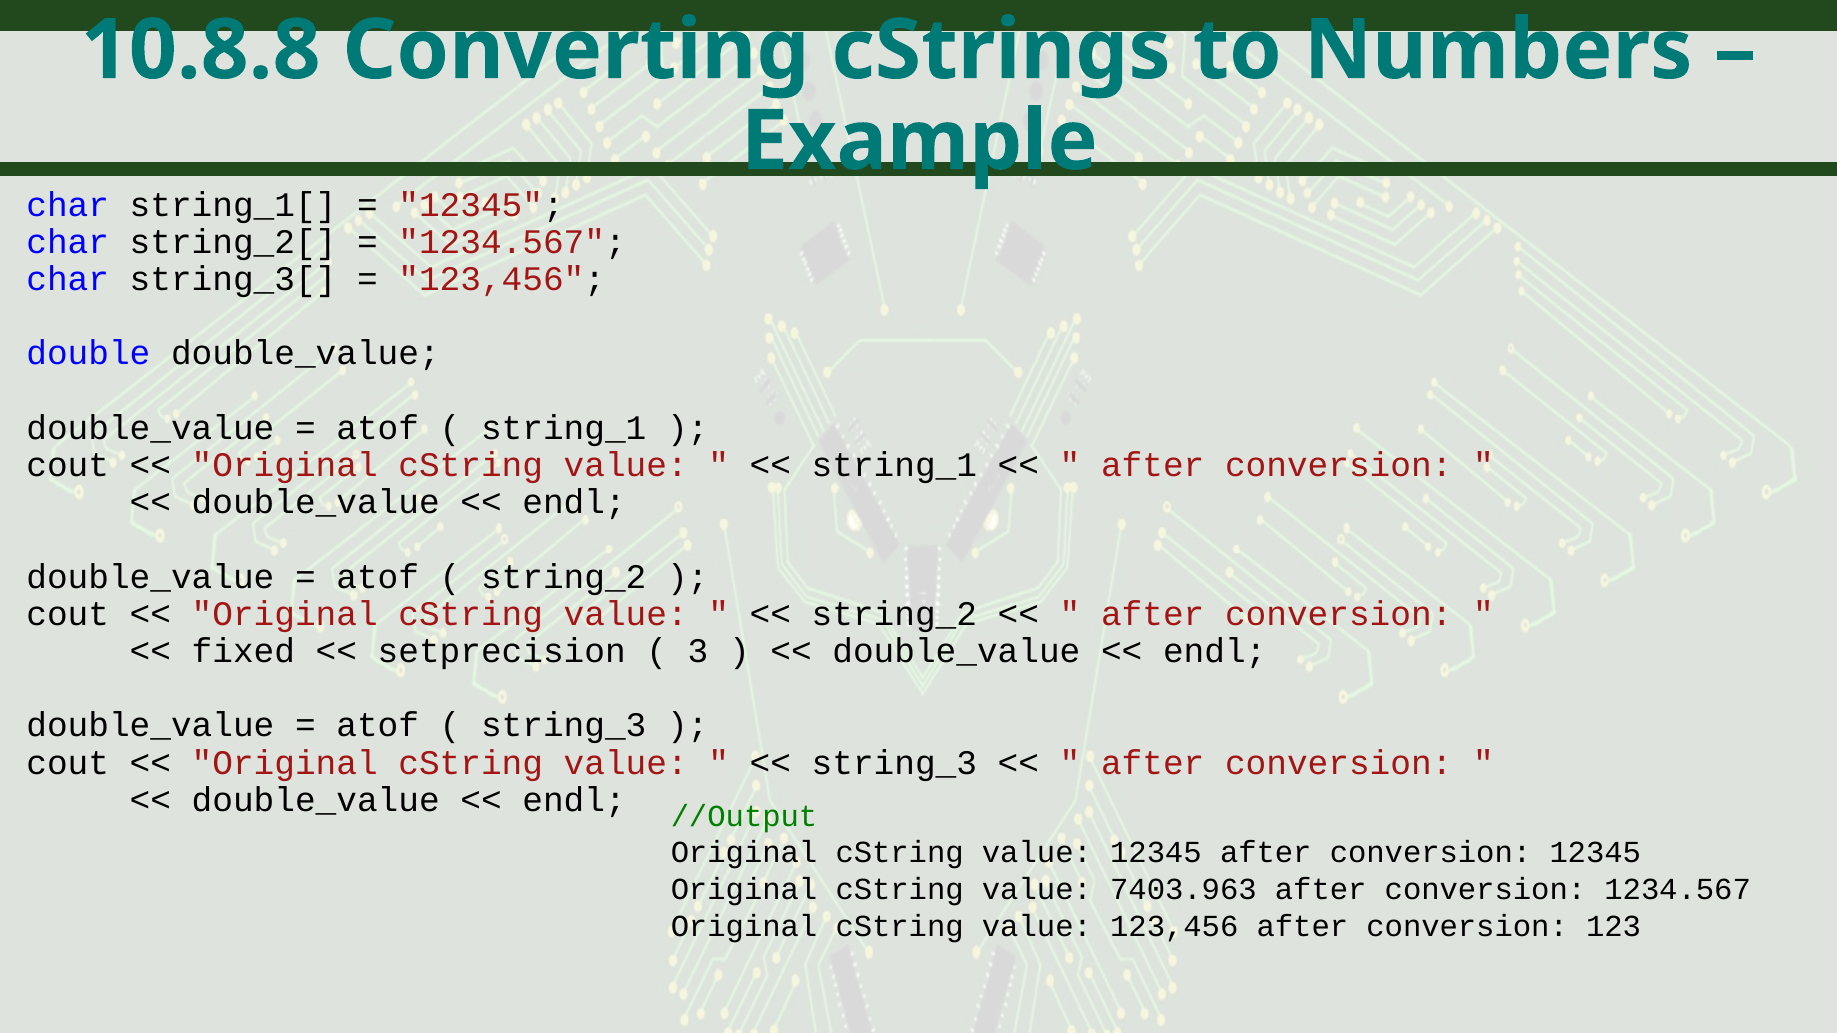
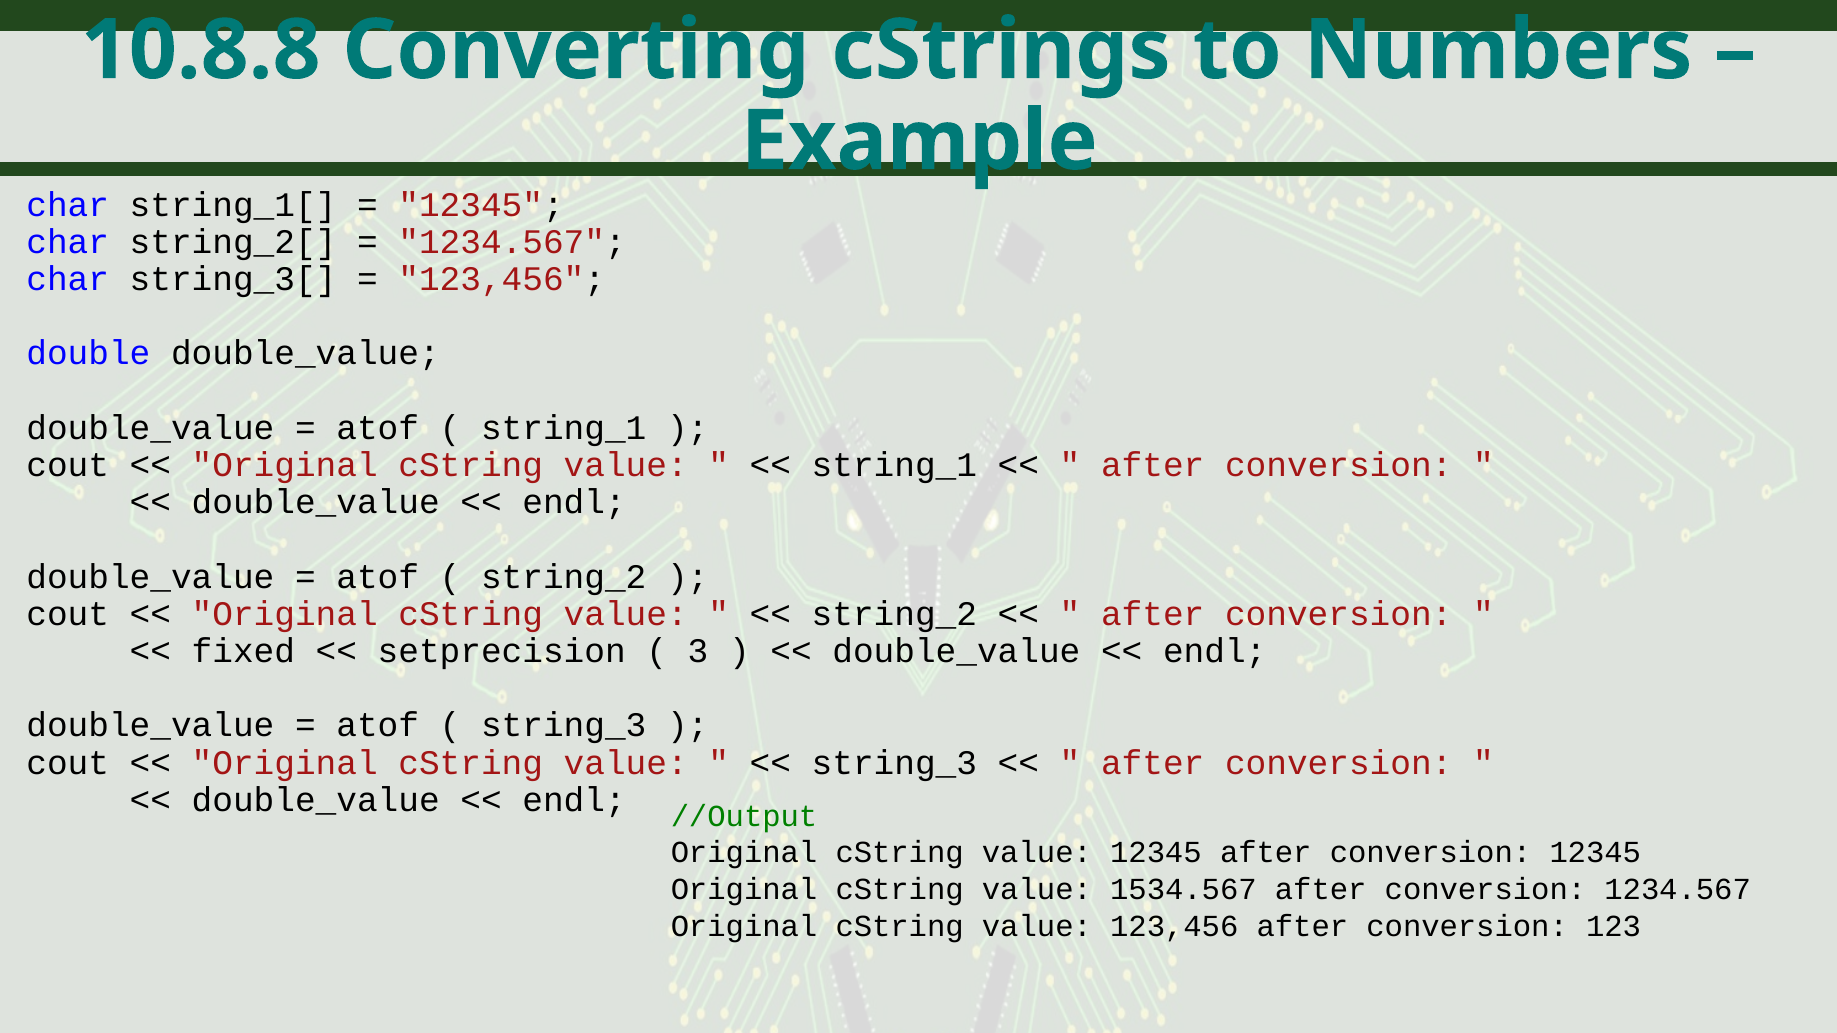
7403.963: 7403.963 -> 1534.567 (1183, 890)
